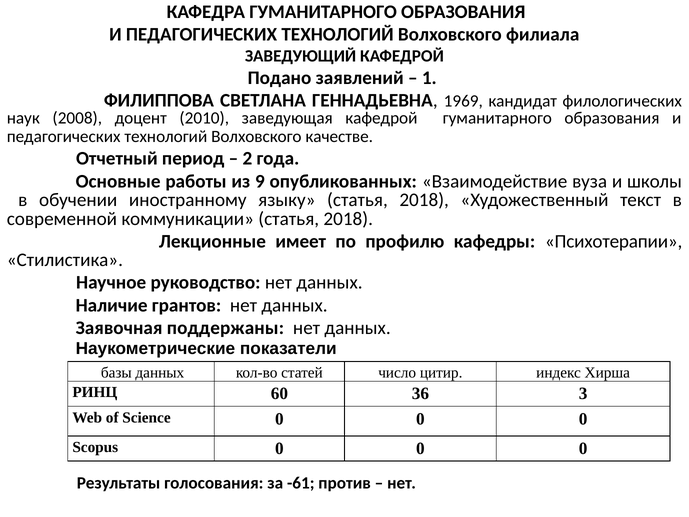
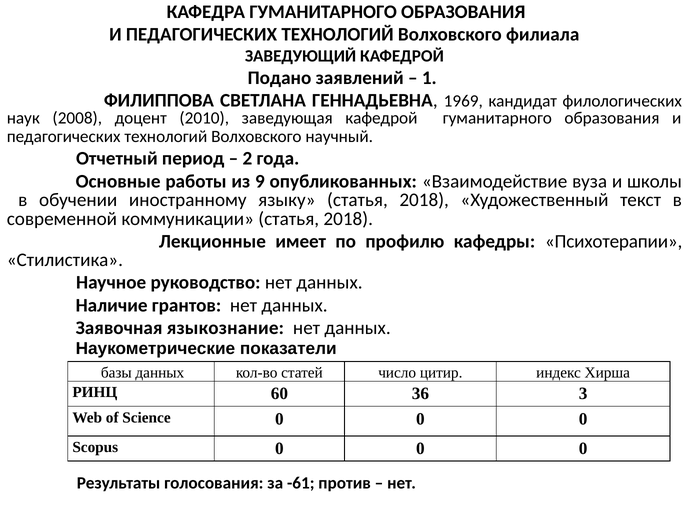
качестве: качестве -> научный (339, 137)
поддержаны: поддержаны -> языкознание (225, 328)
